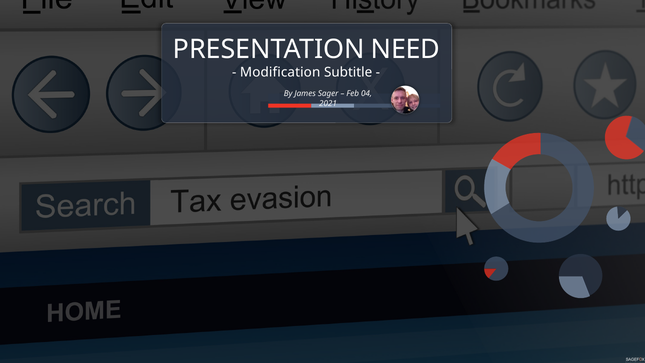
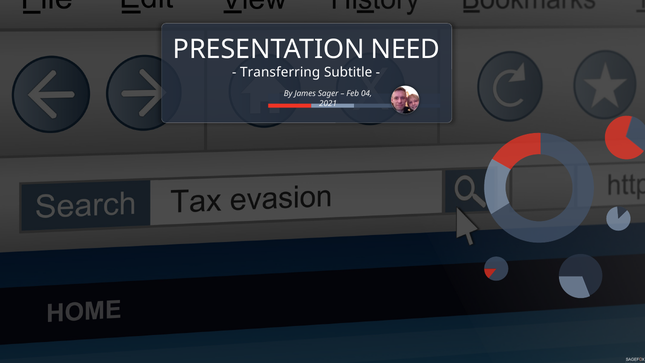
Modification: Modification -> Transferring (280, 72)
